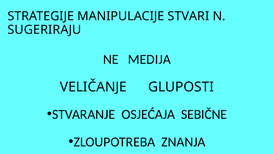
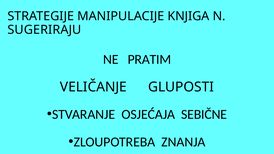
STVARI: STVARI -> KNJIGA (188, 16)
MEDIJA: MEDIJA -> PRATIM (149, 59)
